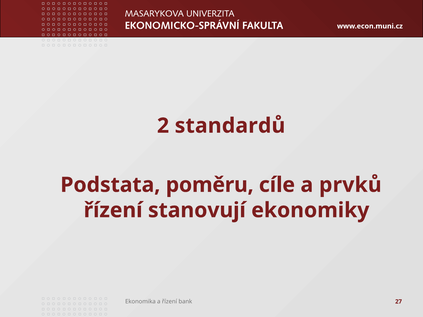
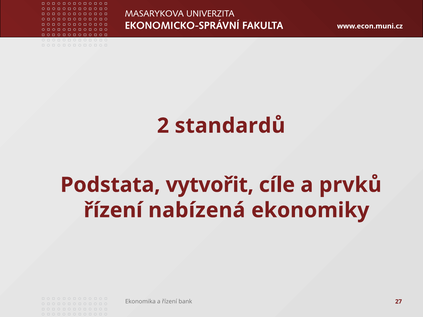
poměru: poměru -> vytvořit (210, 185)
stanovují: stanovují -> nabízená (197, 210)
